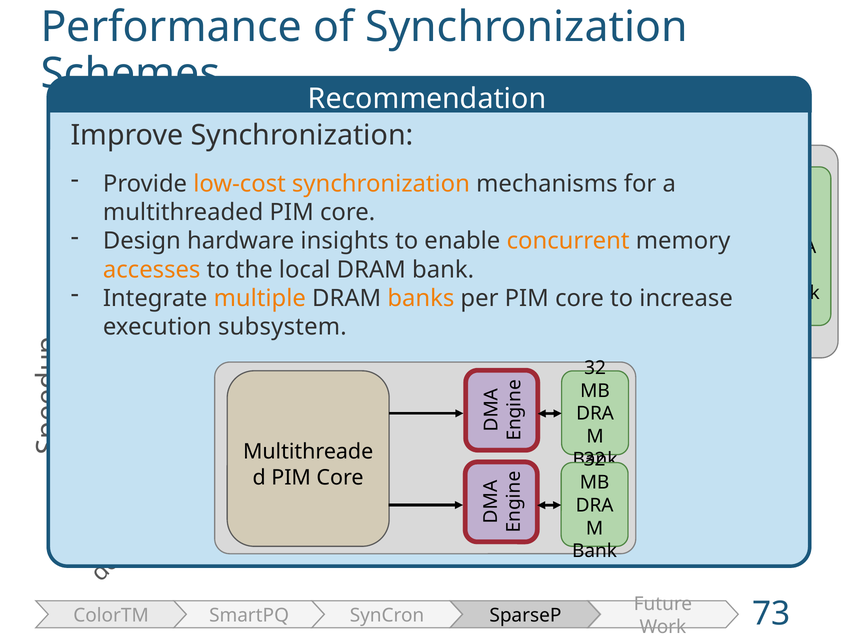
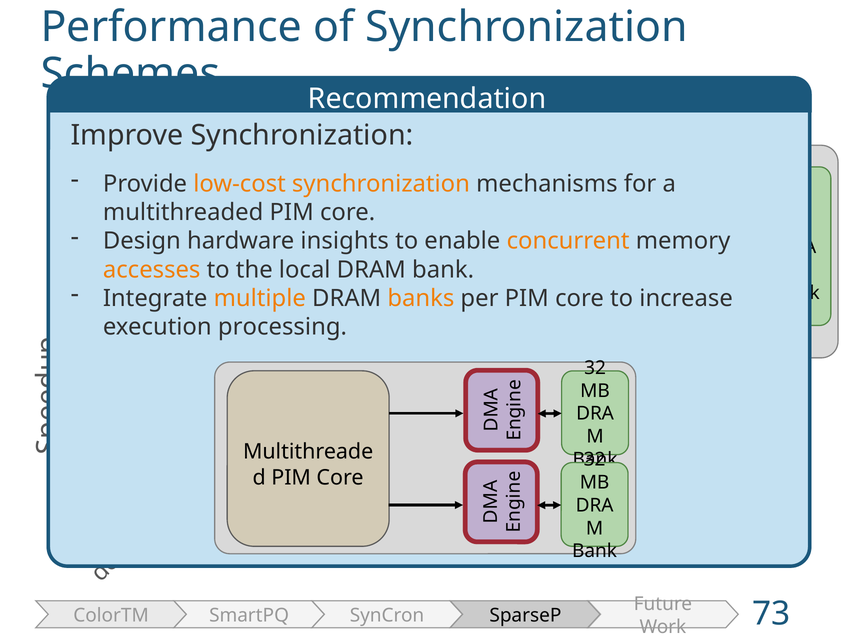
subsystem: subsystem -> processing (282, 327)
